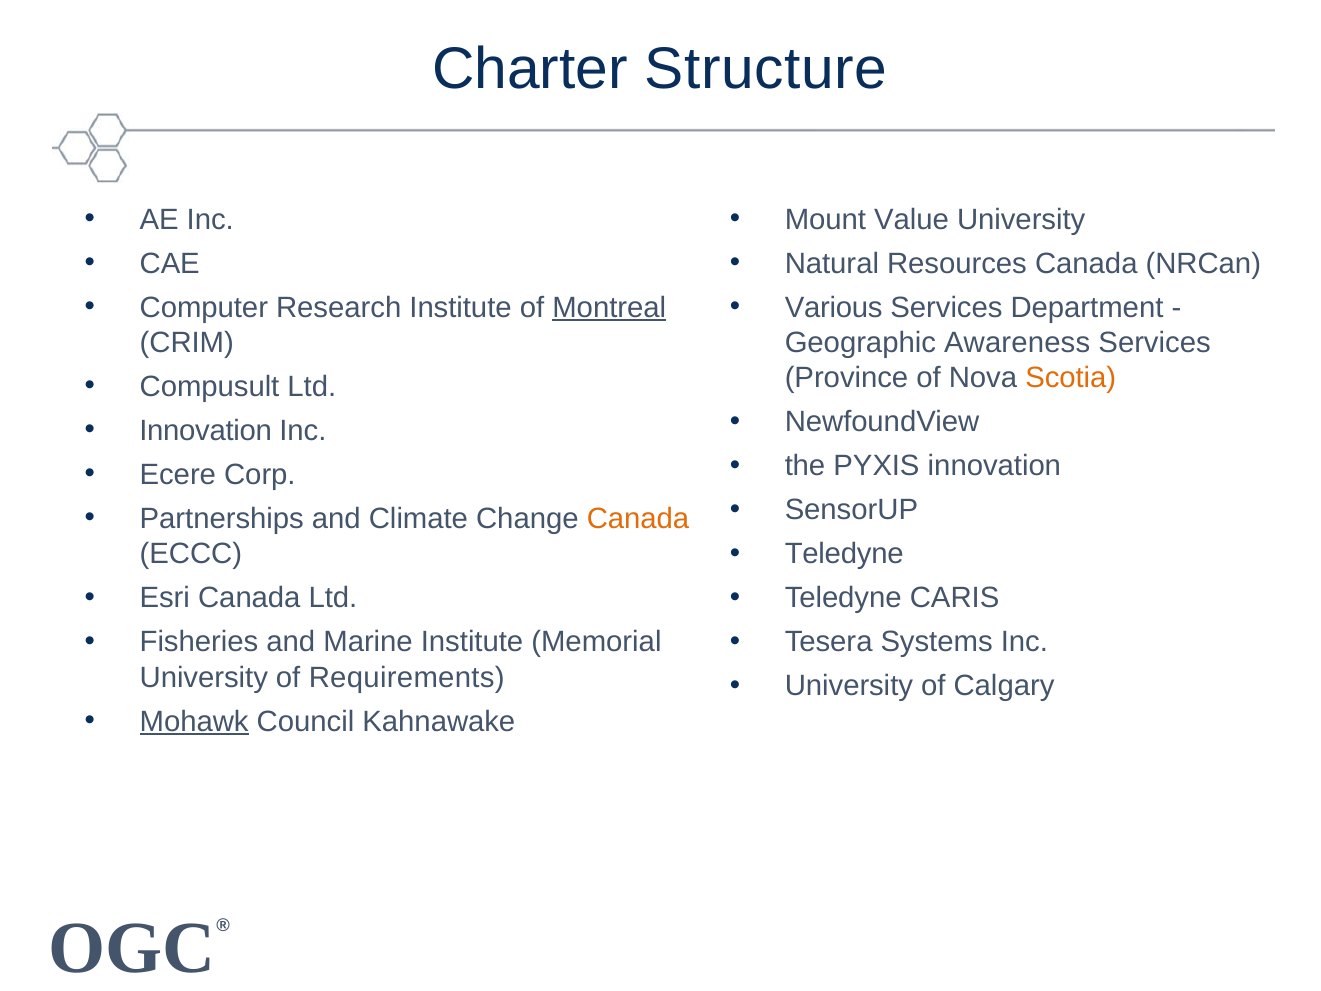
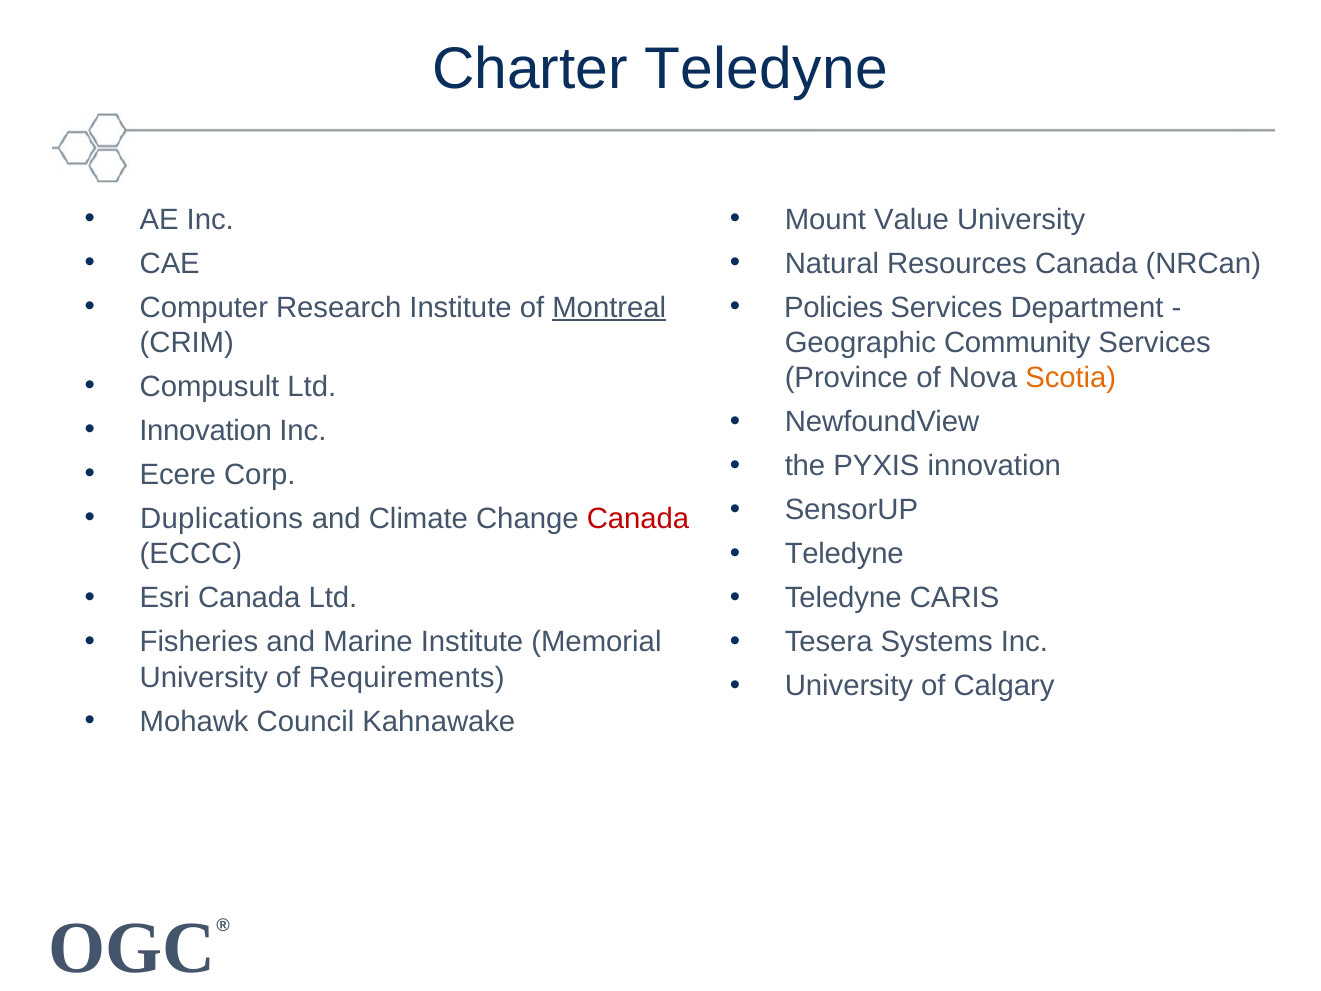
Charter Structure: Structure -> Teledyne (766, 69)
Various: Various -> Policies (834, 308)
Awareness: Awareness -> Community (1017, 343)
Partnerships: Partnerships -> Duplications (222, 519)
Canada colour: orange -> red (638, 519)
Mohawk underline: present -> none (194, 721)
